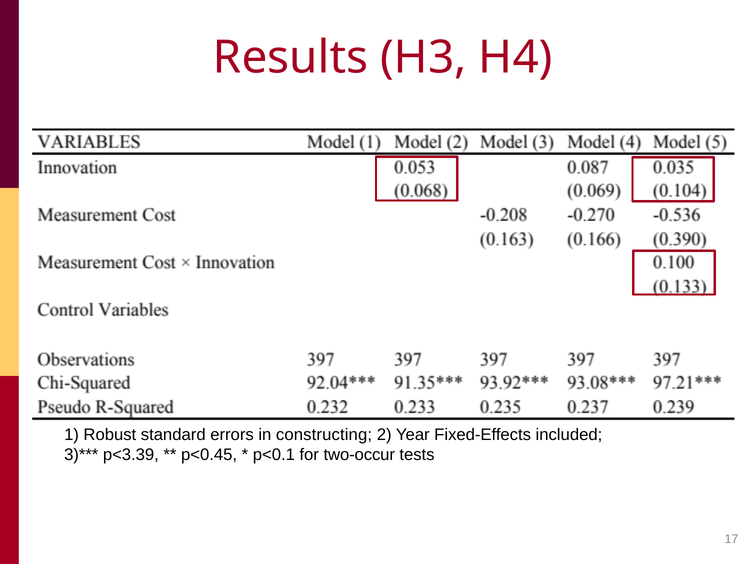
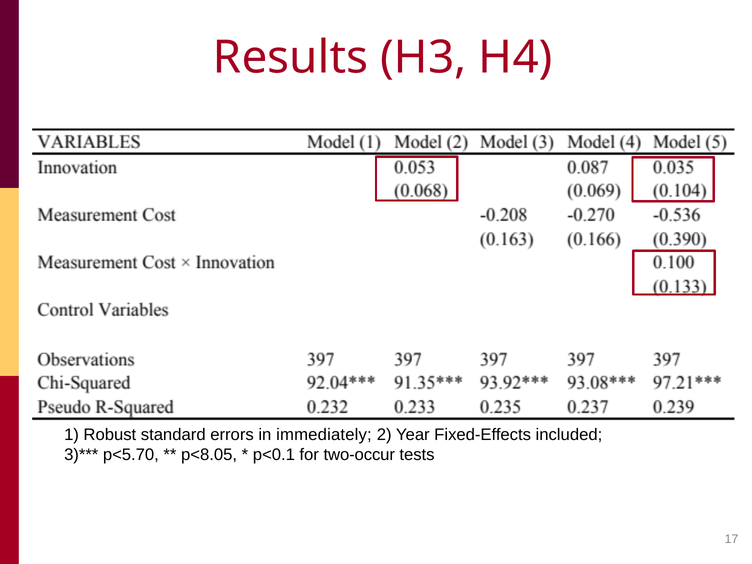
constructing: constructing -> immediately (324, 435)
p<3.39: p<3.39 -> p<5.70 (131, 455)
p<0.45: p<0.45 -> p<8.05 (209, 455)
